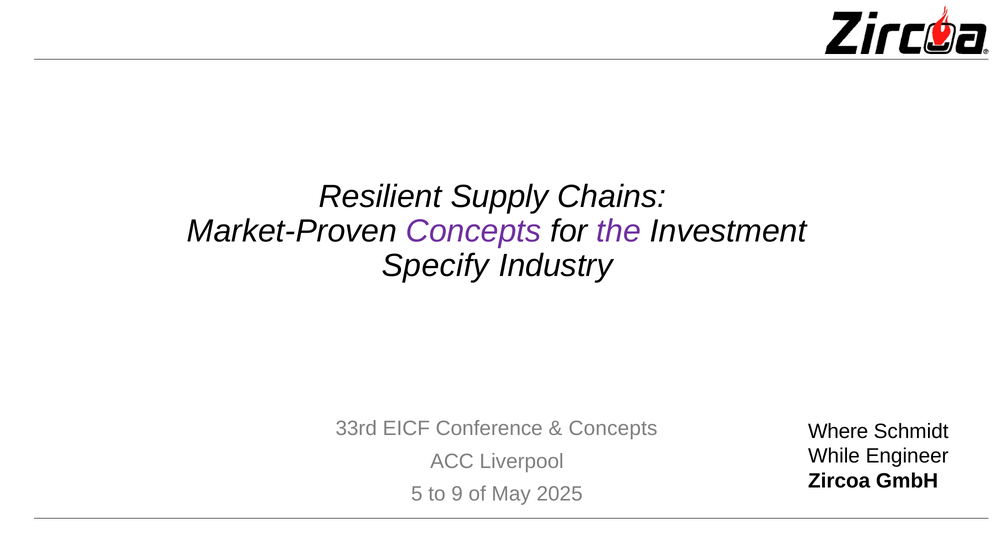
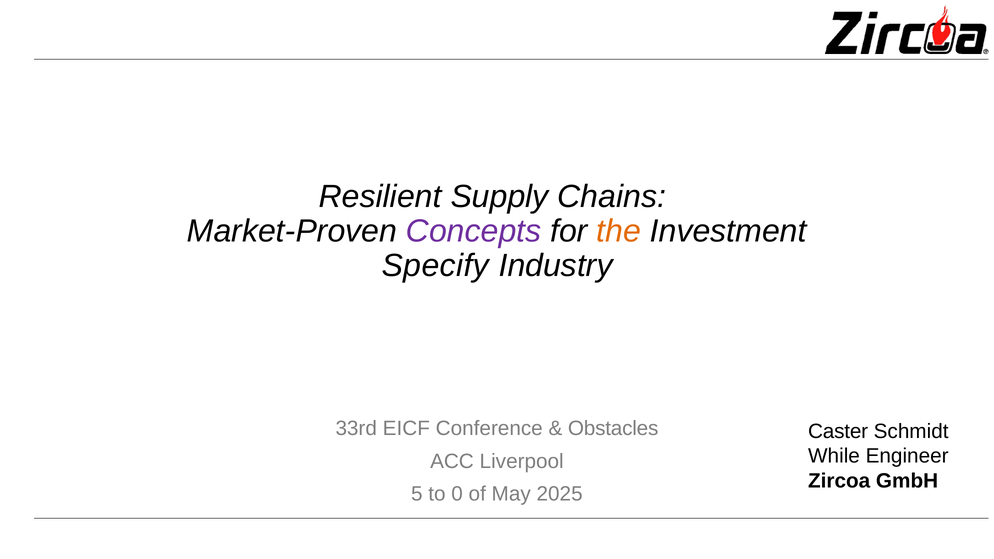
the colour: purple -> orange (619, 231)
Concepts: Concepts -> Obstacles (613, 429)
Where: Where -> Caster (838, 431)
9: 9 -> 0 (457, 494)
